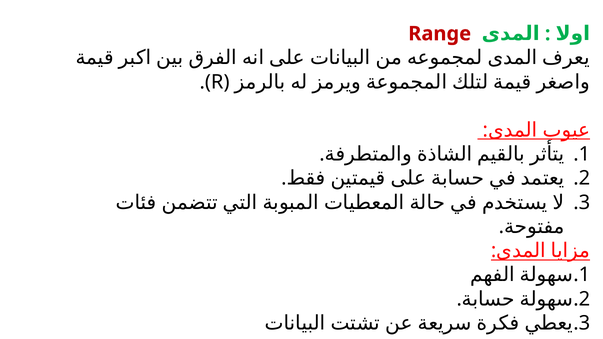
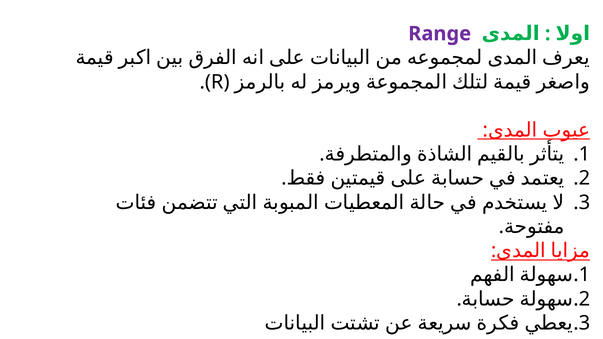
Range colour: red -> purple (440, 34)
